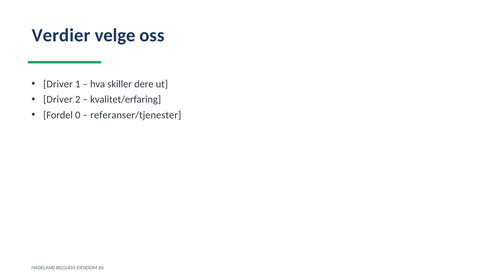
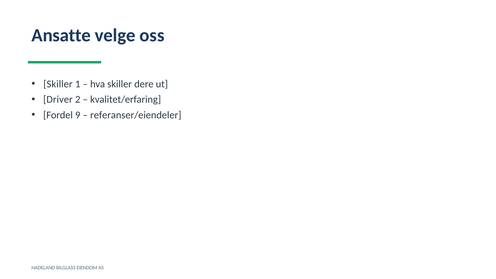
Verdier: Verdier -> Ansatte (61, 35)
Driver: Driver -> Skiller (58, 84)
0: 0 -> 9 (78, 115)
referanser/tjenester: referanser/tjenester -> referanser/eiendeler (136, 115)
